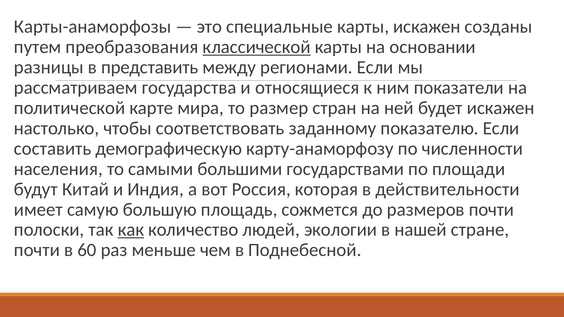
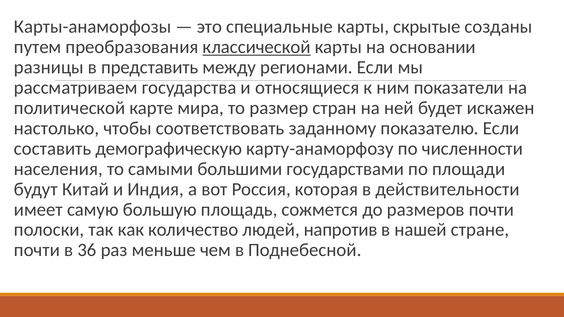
карты искажен: искажен -> скрытые (427, 27)
как underline: present -> none (131, 230)
экологии: экологии -> напротив (341, 230)
60: 60 -> 36 (87, 250)
